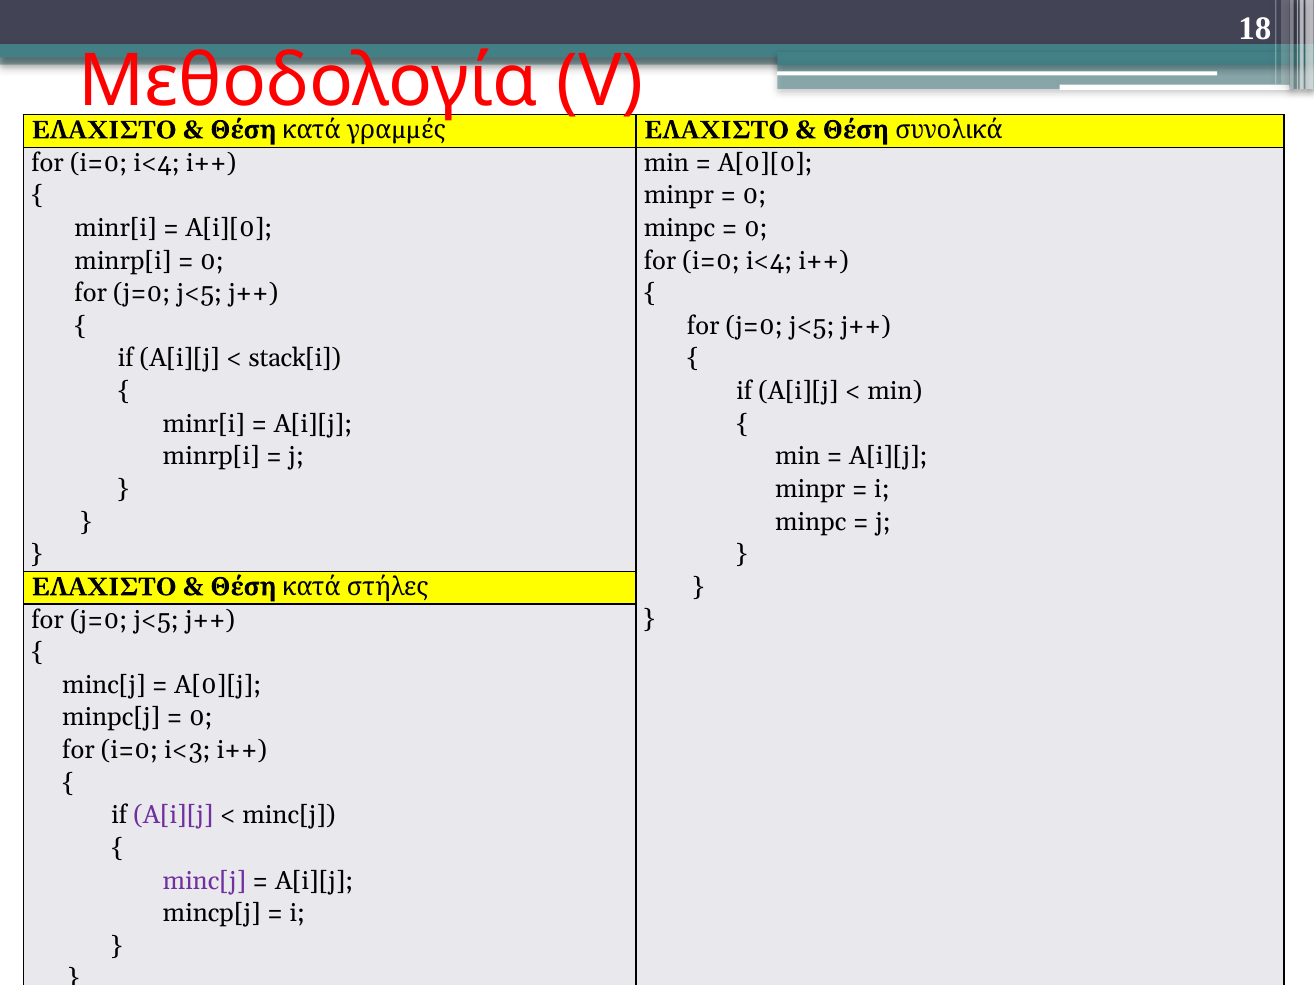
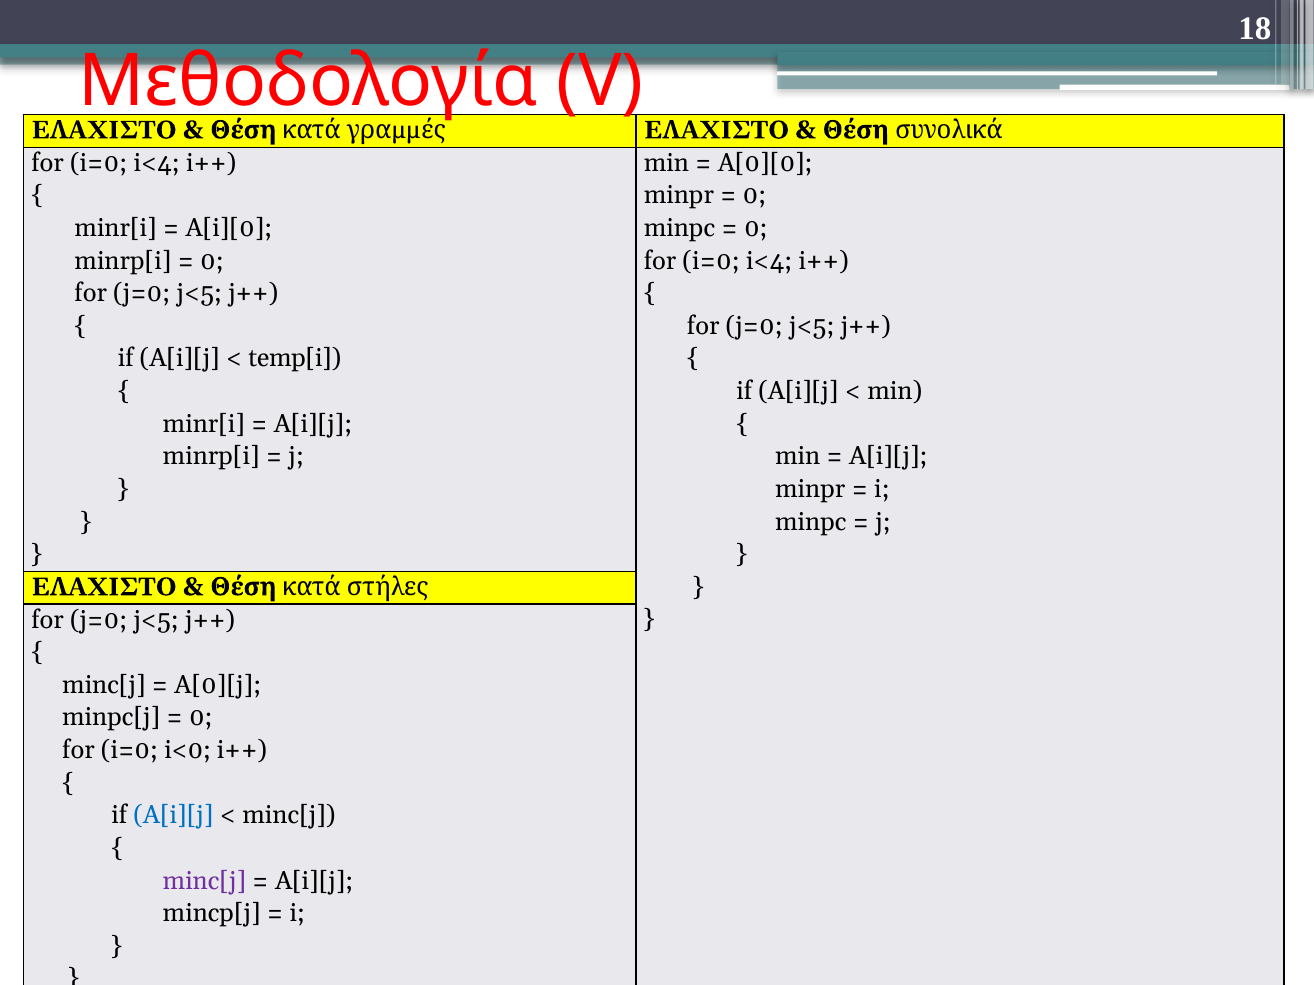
stack[i: stack[i -> temp[i (295, 359)
i<3: i<3 -> i<0 (188, 750)
A[i][j colour: purple -> blue (173, 816)
